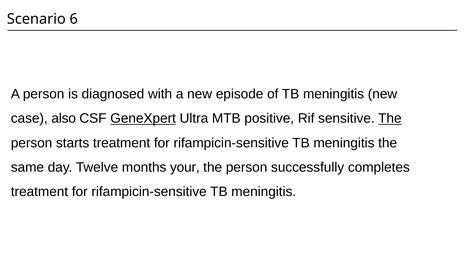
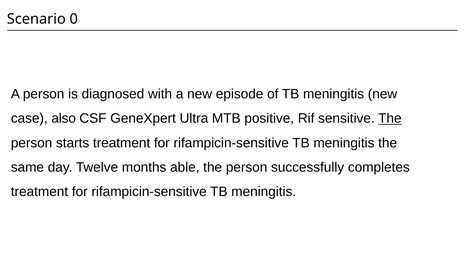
6: 6 -> 0 (74, 19)
GeneXpert underline: present -> none (143, 119)
your: your -> able (185, 167)
